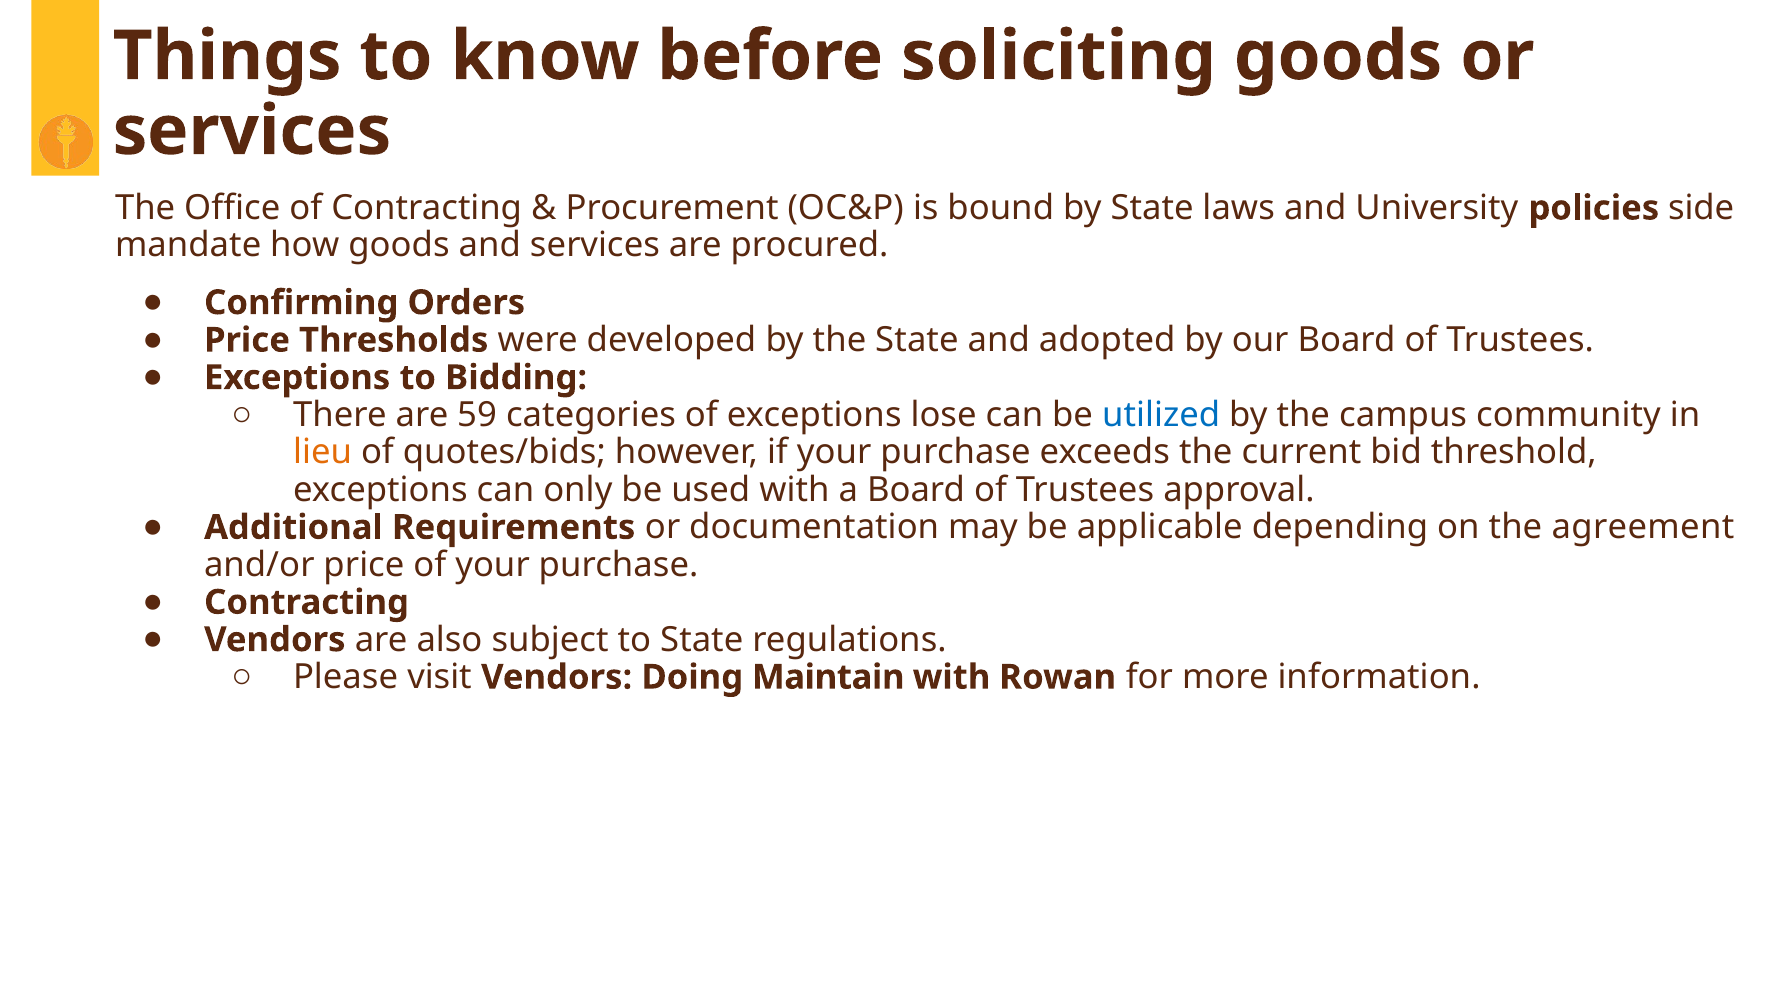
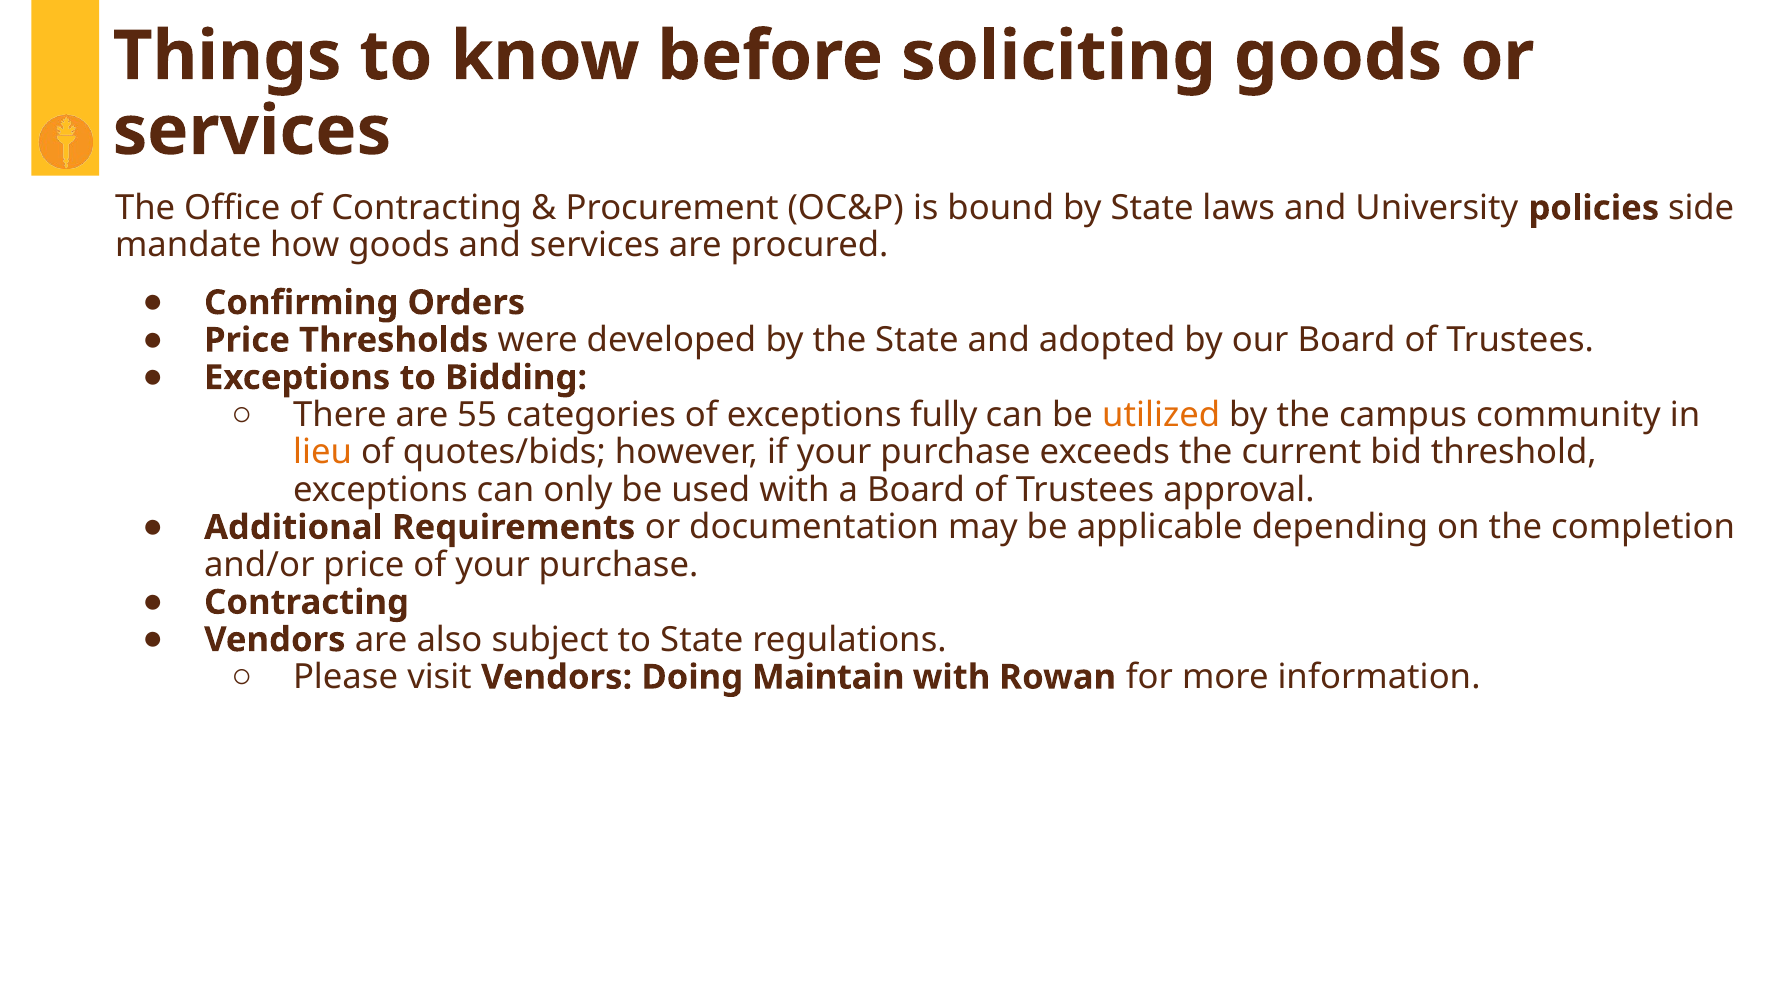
59: 59 -> 55 (477, 415)
lose: lose -> fully (944, 415)
utilized colour: blue -> orange (1161, 415)
agreement: agreement -> completion (1643, 527)
